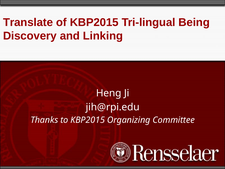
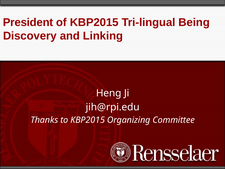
Translate: Translate -> President (28, 22)
